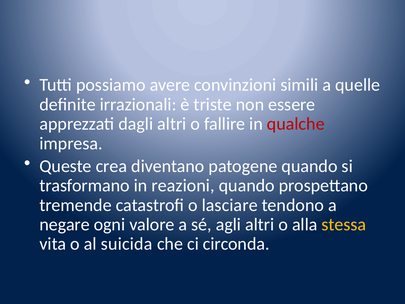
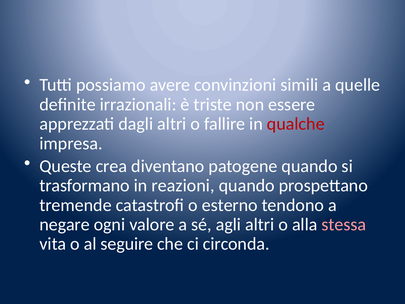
lasciare: lasciare -> esterno (230, 205)
stessa colour: yellow -> pink (344, 224)
suicida: suicida -> seguire (127, 244)
